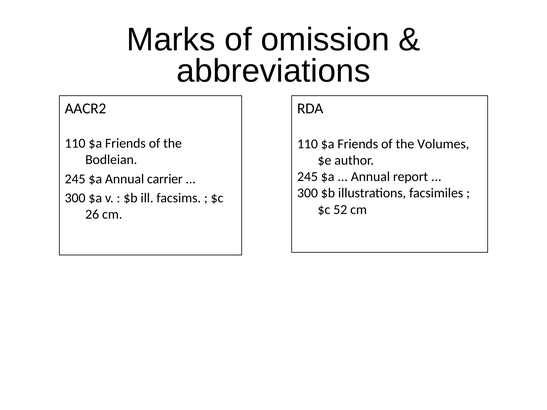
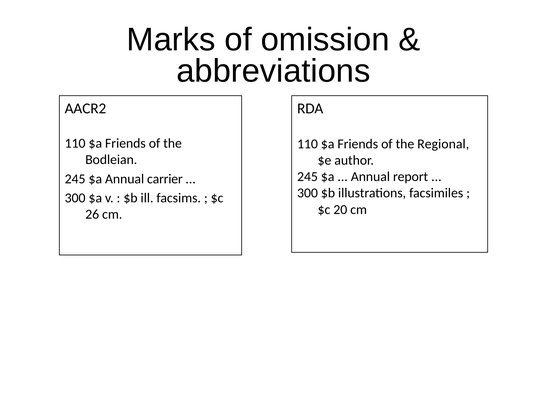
Volumes: Volumes -> Regional (443, 144)
52: 52 -> 20 (340, 210)
